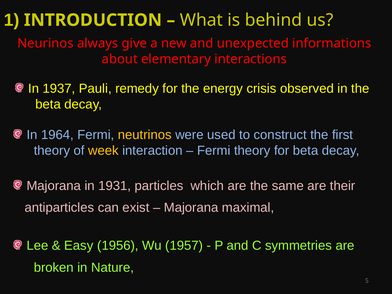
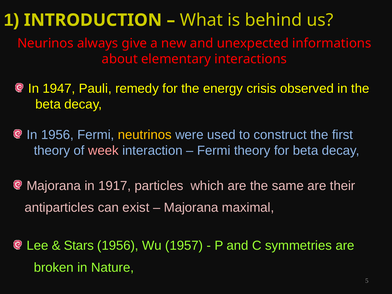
1937: 1937 -> 1947 (59, 89)
In 1964: 1964 -> 1956 (57, 135)
week colour: yellow -> pink (103, 150)
1931: 1931 -> 1917 (115, 186)
Easy: Easy -> Stars (79, 246)
